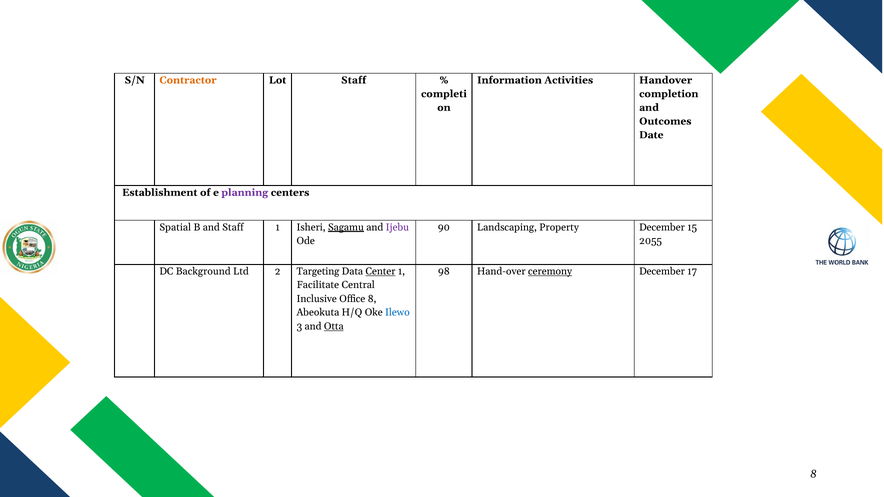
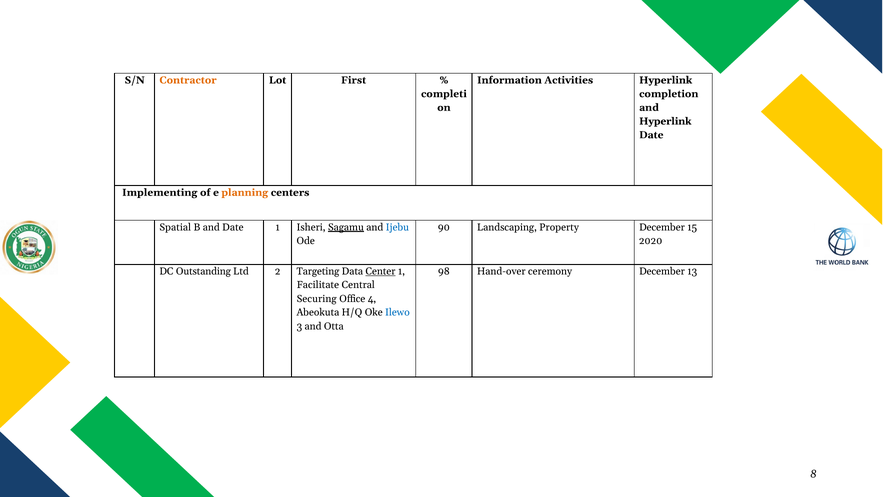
Lot Staff: Staff -> First (354, 80)
Activities Handover: Handover -> Hyperlink (666, 80)
Outcomes: Outcomes -> Hyperlink (665, 121)
Establishment: Establishment -> Implementing (160, 193)
planning colour: purple -> orange (245, 193)
and Staff: Staff -> Date (233, 227)
Ijebu colour: purple -> blue (397, 227)
2055: 2055 -> 2020 (651, 241)
Background: Background -> Outstanding (203, 272)
ceremony underline: present -> none (550, 272)
17: 17 -> 13 (692, 272)
Inclusive: Inclusive -> Securing (317, 299)
Office 8: 8 -> 4 (372, 299)
Otta underline: present -> none (334, 326)
